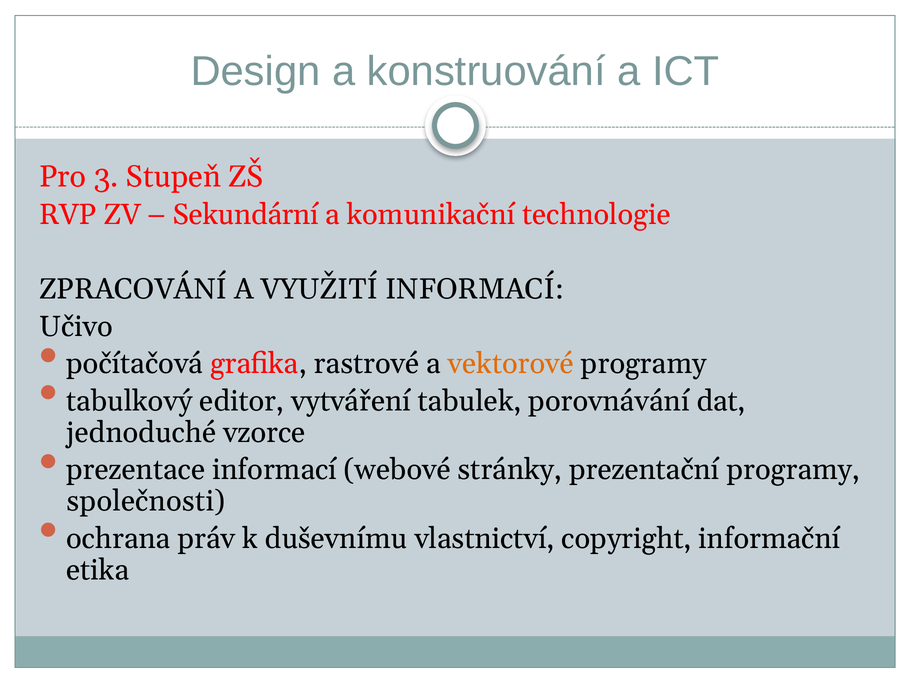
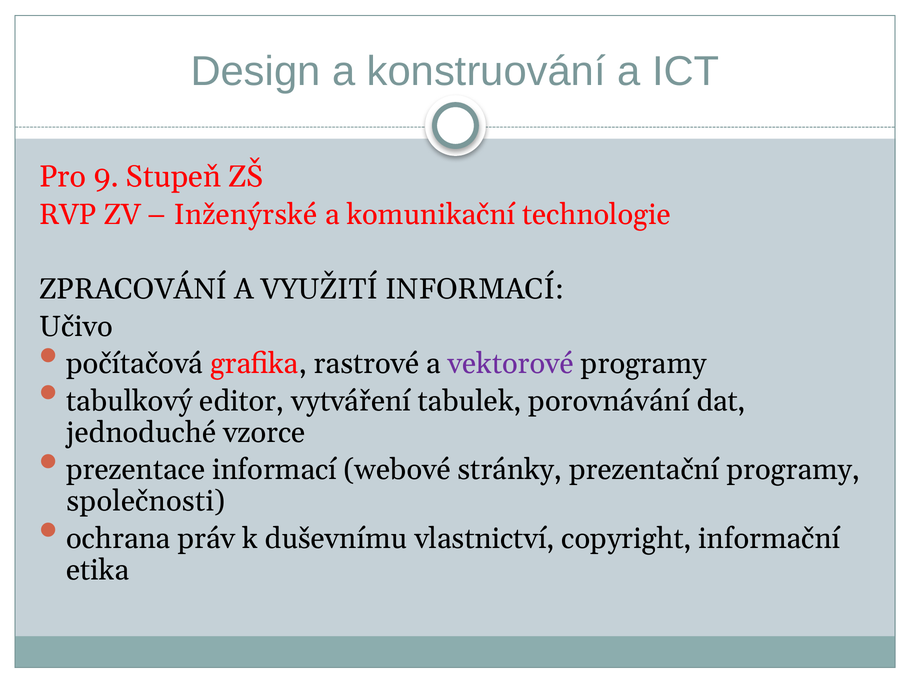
3: 3 -> 9 (106, 177)
Sekundární: Sekundární -> Inženýrské (245, 215)
vektorové colour: orange -> purple (511, 364)
